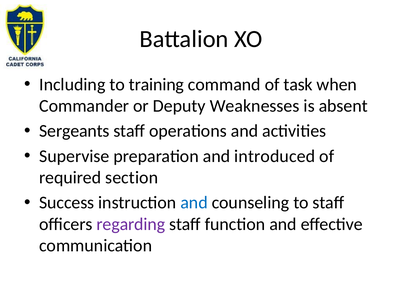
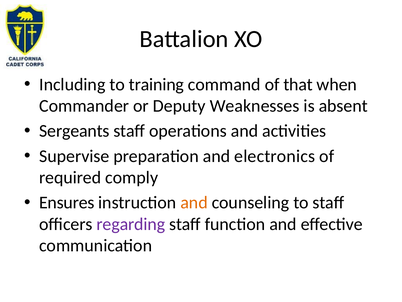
task: task -> that (298, 84)
introduced: introduced -> electronics (275, 156)
section: section -> comply (132, 177)
Success: Success -> Ensures (67, 202)
and colour: blue -> orange (194, 202)
